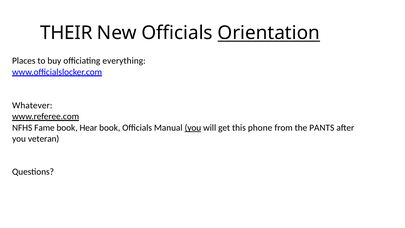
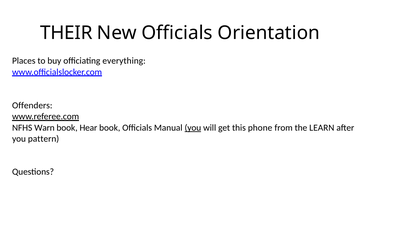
Orientation underline: present -> none (269, 33)
Whatever: Whatever -> Offenders (32, 105)
Fame: Fame -> Warn (44, 128)
PANTS: PANTS -> LEARN (322, 128)
veteran: veteran -> pattern (44, 139)
